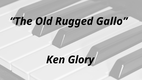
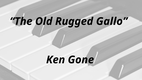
Glory: Glory -> Gone (81, 60)
